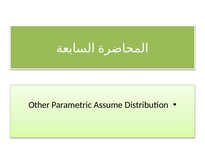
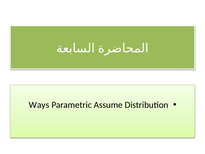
Other: Other -> Ways (39, 105)
